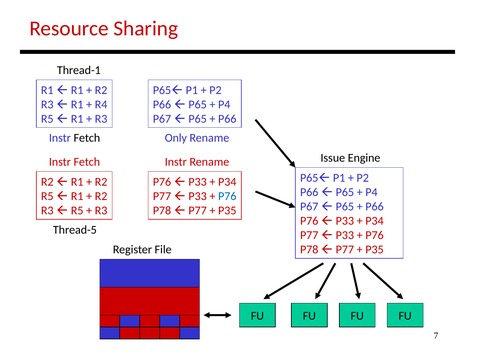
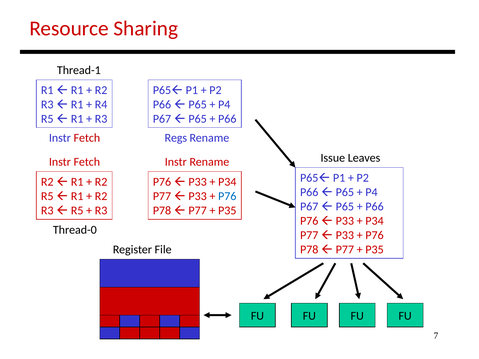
Fetch colour: black -> red (87, 138)
Only: Only -> Regs (176, 138)
Engine: Engine -> Leaves (364, 158)
Thread-5: Thread-5 -> Thread-0 (75, 230)
